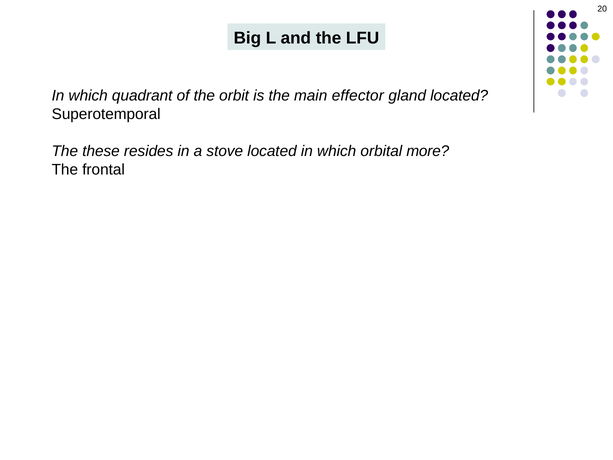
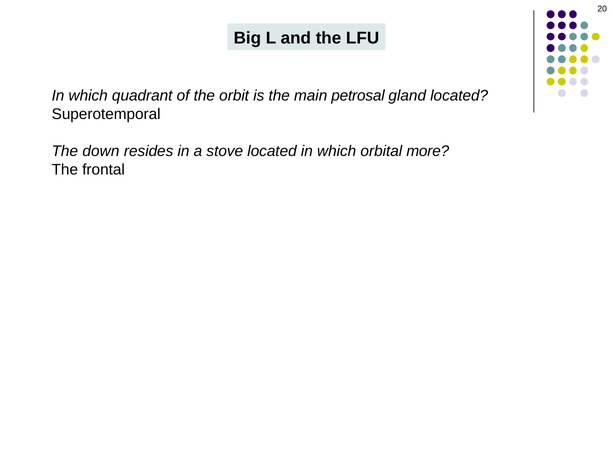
effector: effector -> petrosal (358, 96)
these: these -> down (101, 151)
